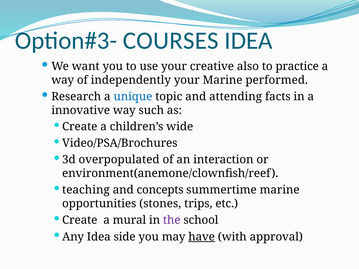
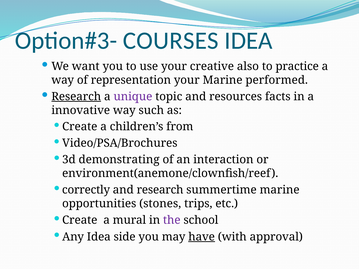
independently: independently -> representation (131, 80)
Research underline: none -> present (76, 97)
unique colour: blue -> purple (133, 97)
attending: attending -> resources (236, 97)
wide: wide -> from (180, 127)
overpopulated: overpopulated -> demonstrating (119, 160)
teaching: teaching -> correctly (86, 190)
and concepts: concepts -> research (160, 190)
